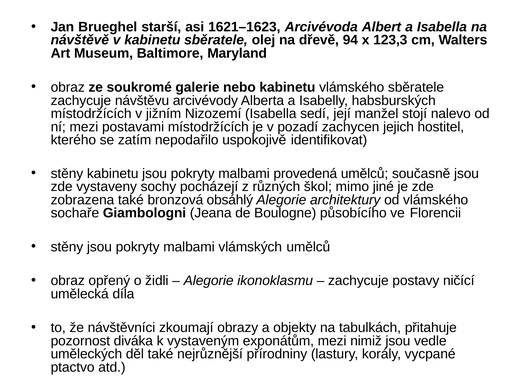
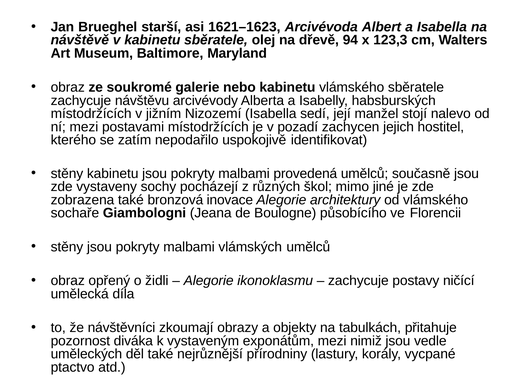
obsáhlý: obsáhlý -> inovace (230, 200)
